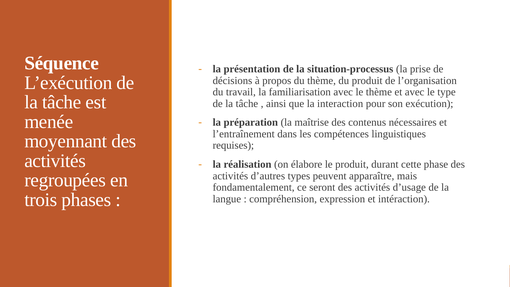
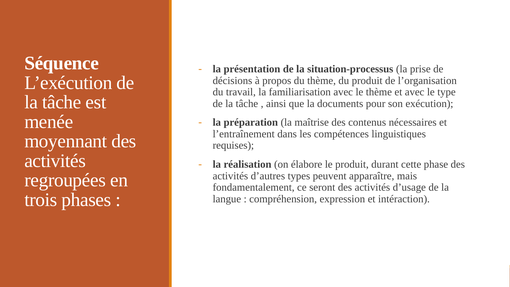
interaction: interaction -> documents (340, 103)
